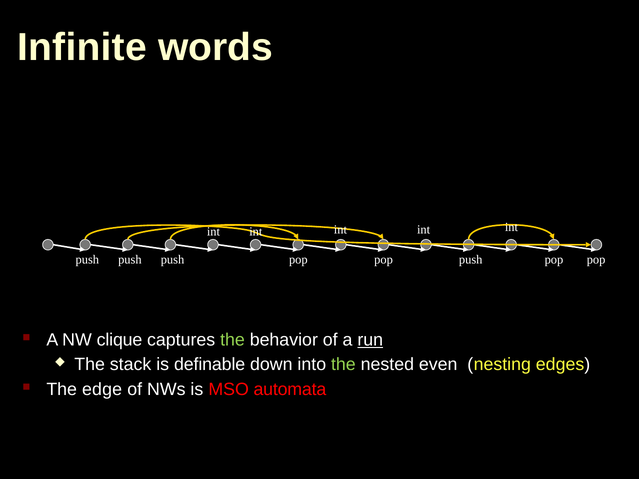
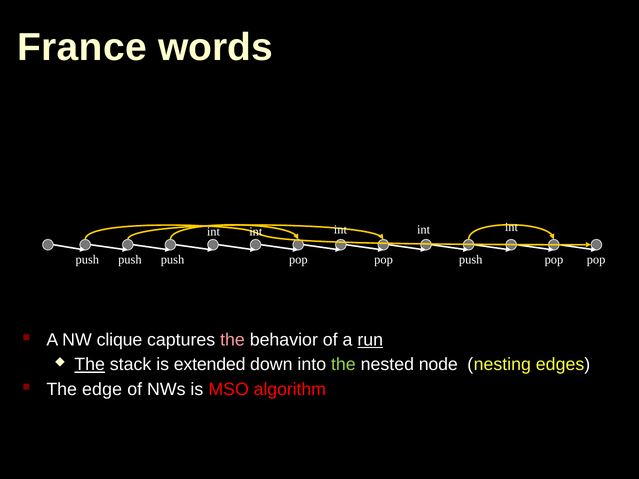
Infinite: Infinite -> France (82, 48)
the colour: light green -> pink (232, 340)
The underline: none -> present (90, 365)
definable: definable -> extended (210, 365)
even: even -> node (438, 365)
automata: automata -> algorithm (290, 390)
